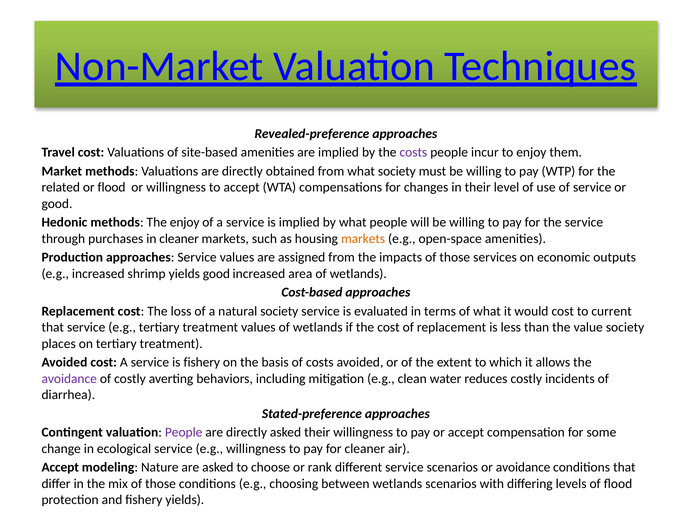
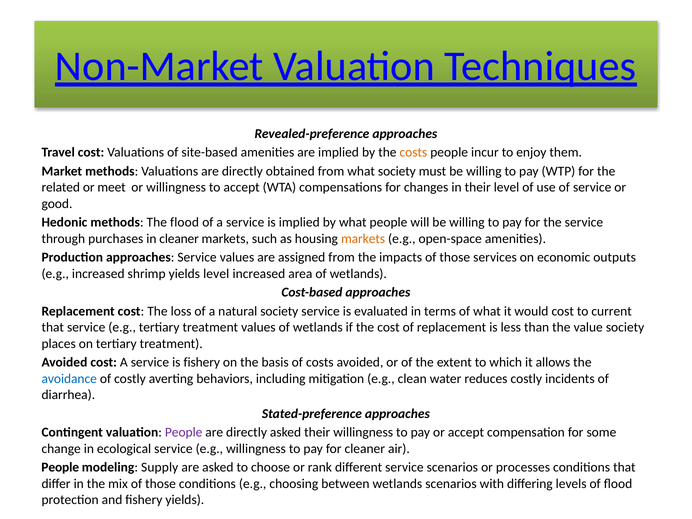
costs colour: purple -> orange (413, 152)
or flood: flood -> meet (112, 187)
The enjoy: enjoy -> flood (185, 222)
yields good: good -> level (216, 274)
avoidance colour: purple -> blue (69, 379)
Accept: Accept -> People (60, 468)
Nature: Nature -> Supply (160, 468)
or avoidance: avoidance -> processes (523, 468)
